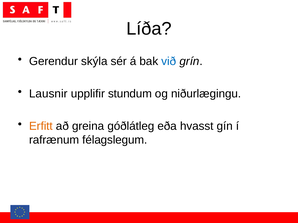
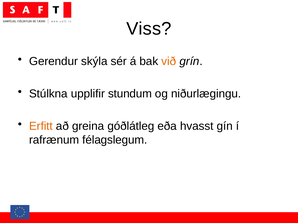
Líða: Líða -> Viss (149, 29)
við colour: blue -> orange (169, 61)
Lausnir: Lausnir -> Stúlkna (48, 94)
